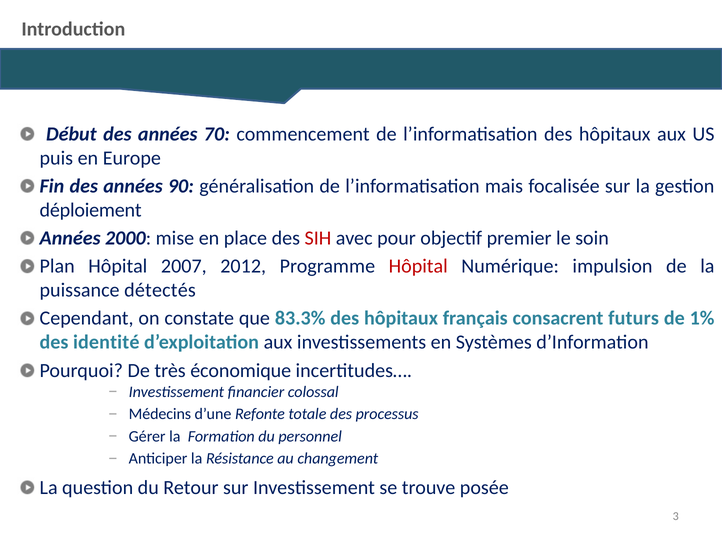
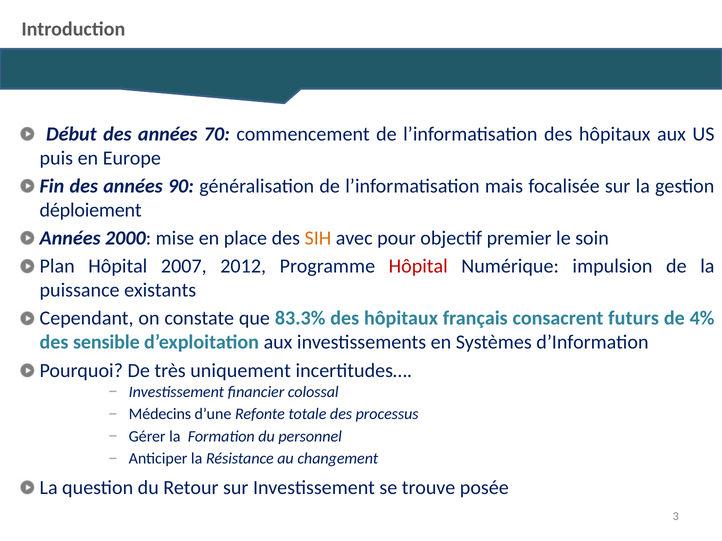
SIH colour: red -> orange (318, 238)
détectés: détectés -> existants (160, 291)
1%: 1% -> 4% (702, 319)
identité: identité -> sensible (106, 343)
économique: économique -> uniquement (241, 371)
